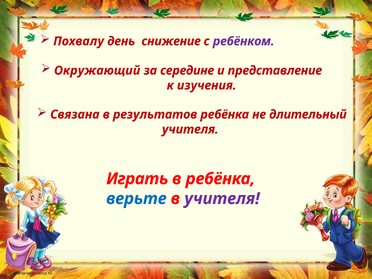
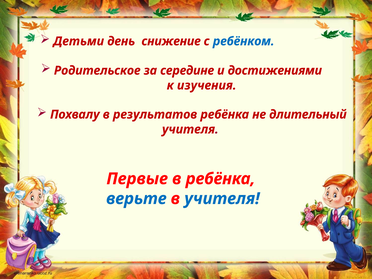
Похвалу: Похвалу -> Детьми (79, 41)
ребёнком colour: purple -> blue (244, 41)
Окружающий: Окружающий -> Родительское (97, 71)
представление: представление -> достижениями (275, 71)
Связана: Связана -> Похвалу (75, 114)
Играть: Играть -> Первые (137, 179)
учителя colour: purple -> blue (222, 199)
